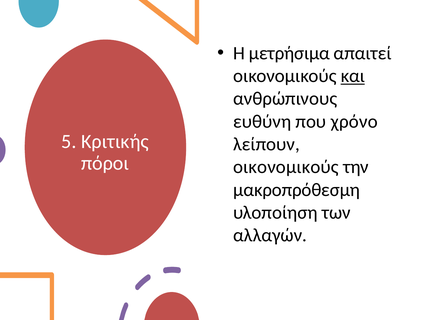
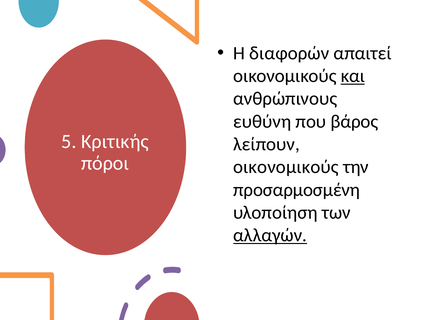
μετρήσιμα: μετρήσιμα -> διαφορών (289, 53)
χρόνο: χρόνο -> βάρος (354, 121)
μακροπρόθεσμη: μακροπρόθεσμη -> προσαρμοσμένη (297, 190)
αλλαγών underline: none -> present (270, 235)
